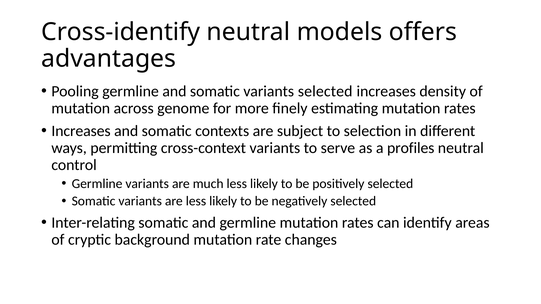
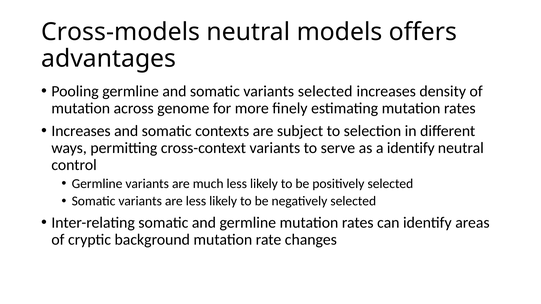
Cross-identify: Cross-identify -> Cross-models (121, 32)
a profiles: profiles -> identify (411, 148)
